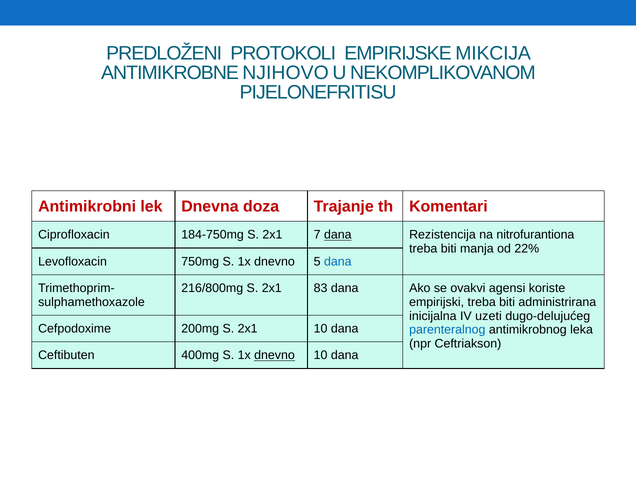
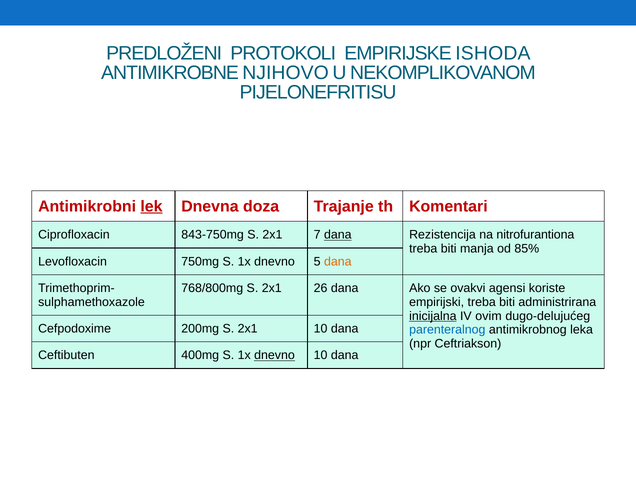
MIKCIJA: MIKCIJA -> ISHODA (493, 53)
lek underline: none -> present (151, 206)
184-750mg: 184-750mg -> 843-750mg (213, 235)
22%: 22% -> 85% (527, 249)
dana colour: blue -> orange (338, 262)
216/800mg: 216/800mg -> 768/800mg (212, 288)
83: 83 -> 26 (321, 288)
inicijalna underline: none -> present (433, 316)
uzeti: uzeti -> ovim (489, 316)
